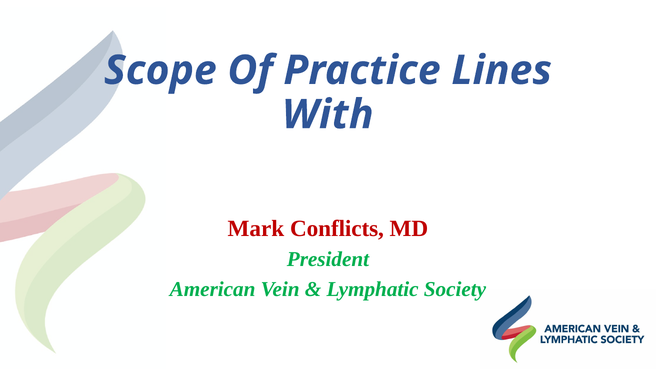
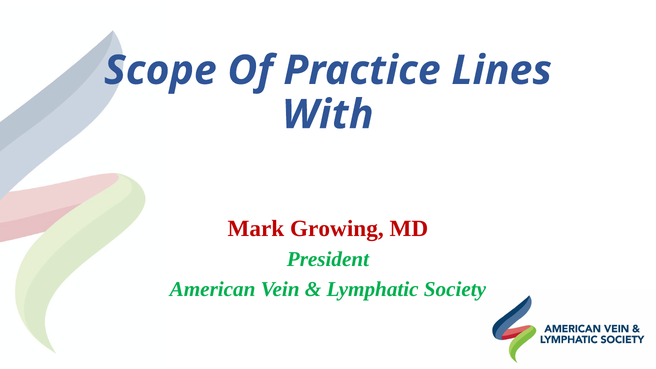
Conflicts: Conflicts -> Growing (337, 229)
